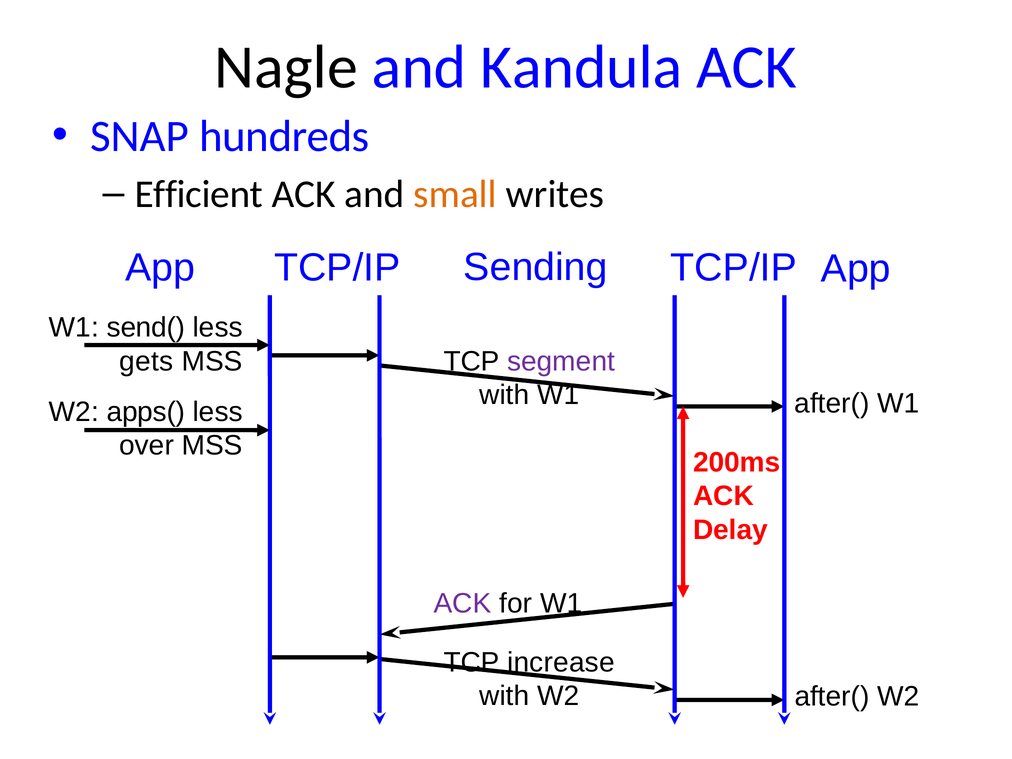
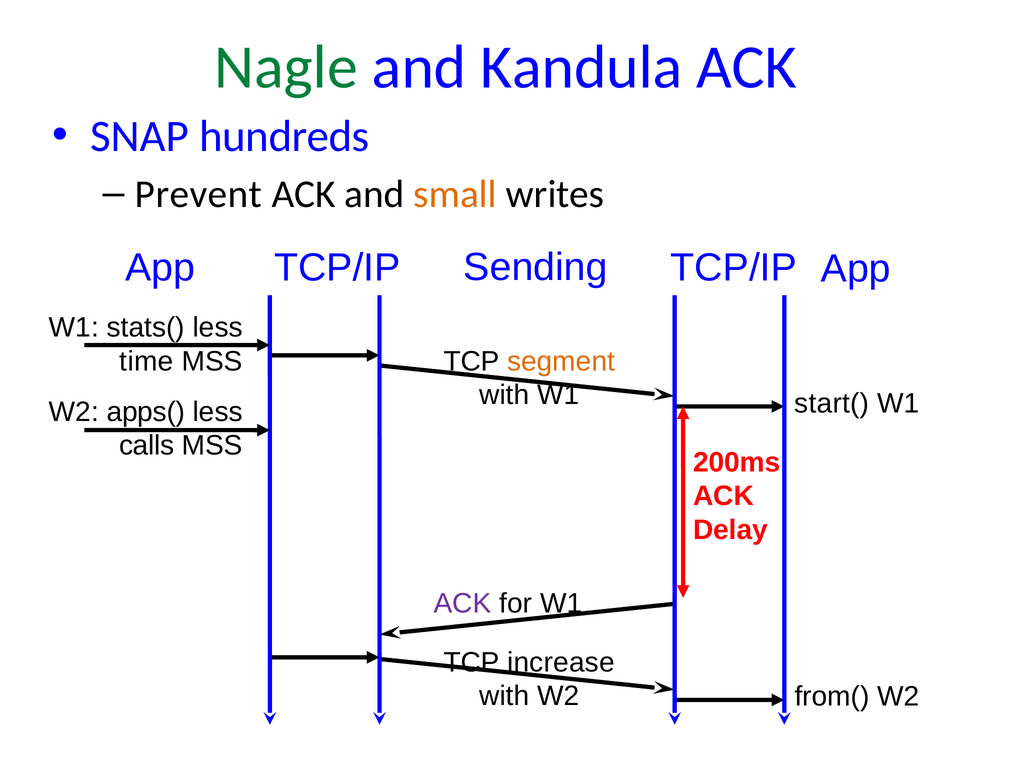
Nagle colour: black -> green (286, 68)
Efficient: Efficient -> Prevent (198, 195)
send(: send( -> stats( (146, 328)
gets: gets -> time (146, 361)
segment colour: purple -> orange (561, 361)
after(: after( -> start( (832, 403)
over: over -> calls (147, 446)
after(: after( -> from( (832, 696)
